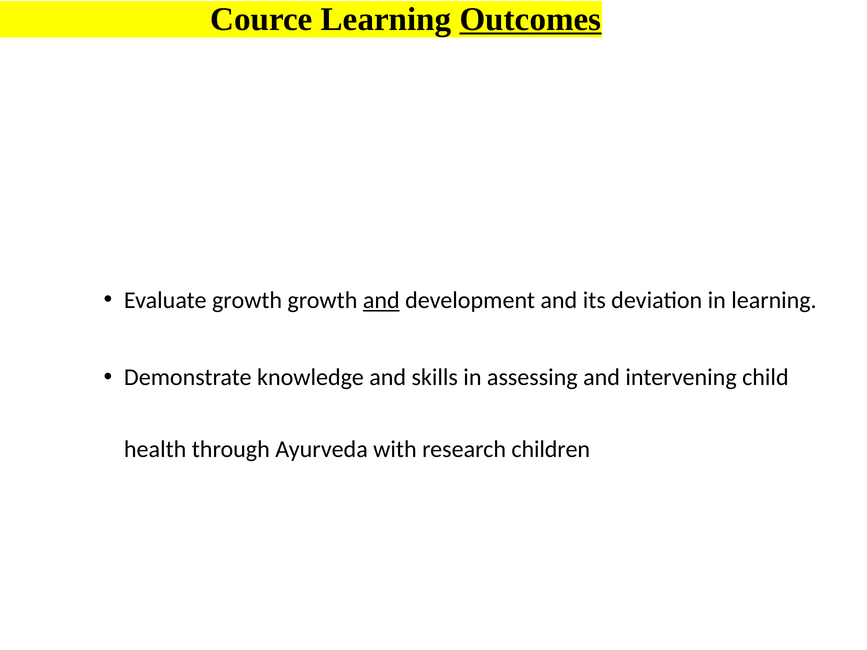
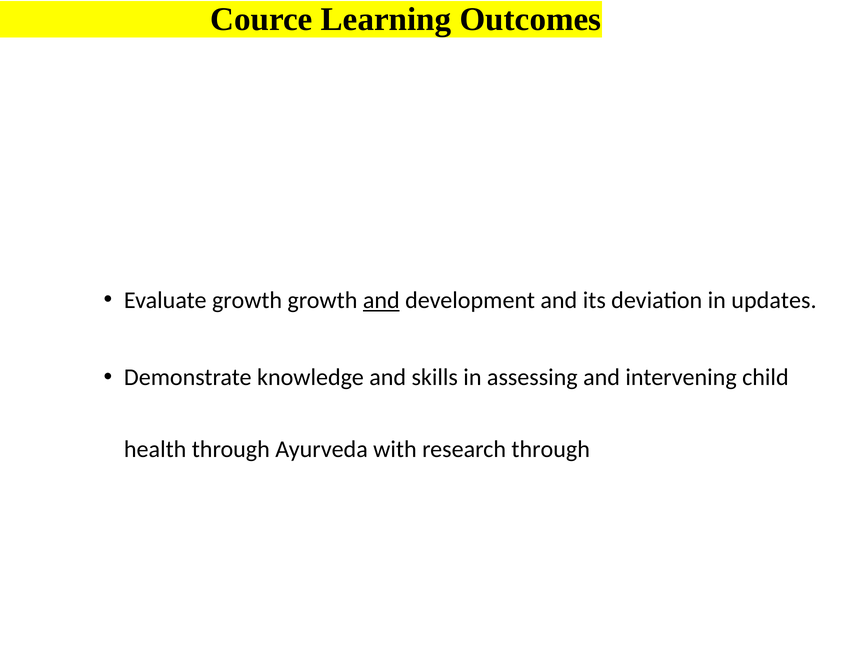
Outcomes underline: present -> none (530, 20)
in learning: learning -> updates (774, 300)
research children: children -> through (551, 450)
